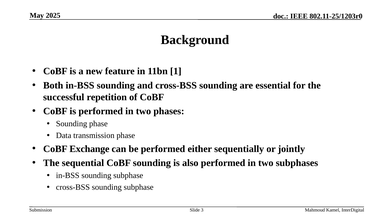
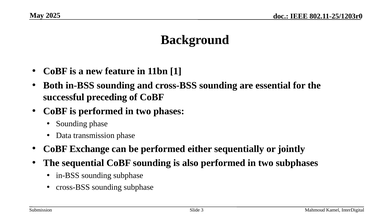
repetition: repetition -> preceding (107, 97)
